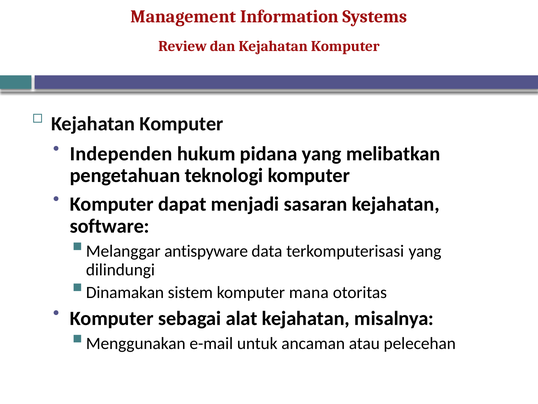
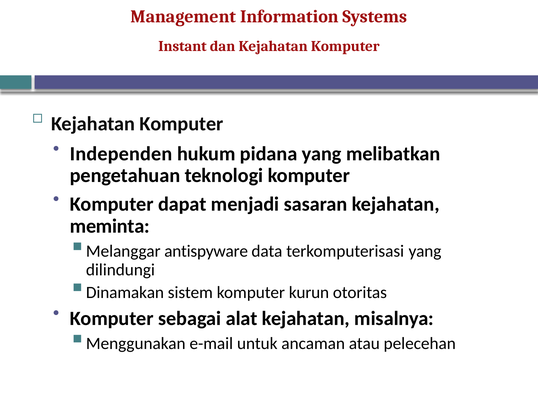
Review: Review -> Instant (182, 46)
software: software -> meminta (110, 226)
mana: mana -> kurun (309, 292)
